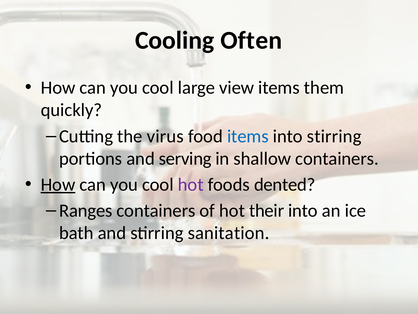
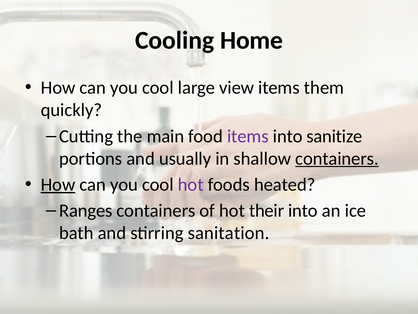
Often: Often -> Home (252, 40)
virus: virus -> main (165, 136)
items colour: blue -> purple (248, 136)
into stirring: stirring -> sanitize (334, 136)
serving: serving -> usually (185, 158)
containers underline: none -> present (337, 158)
dented: dented -> heated (285, 184)
